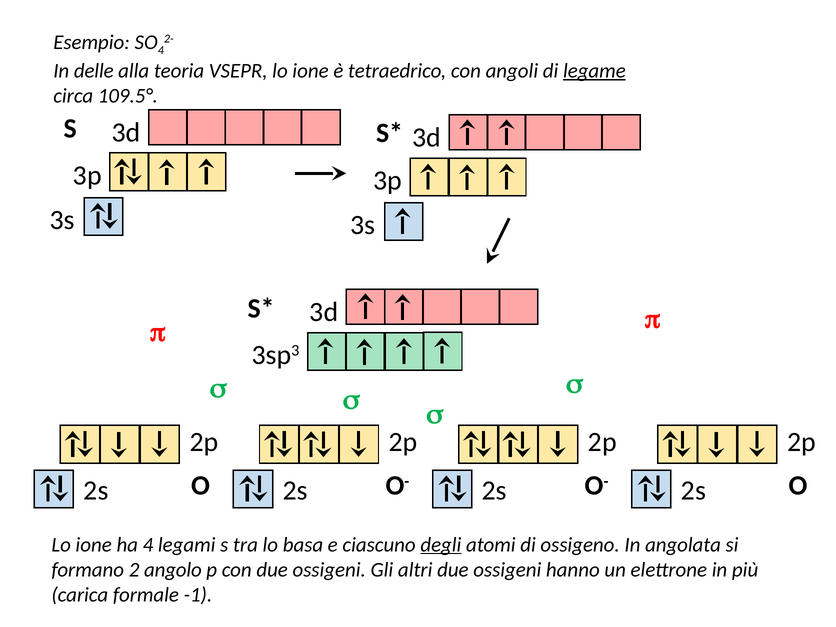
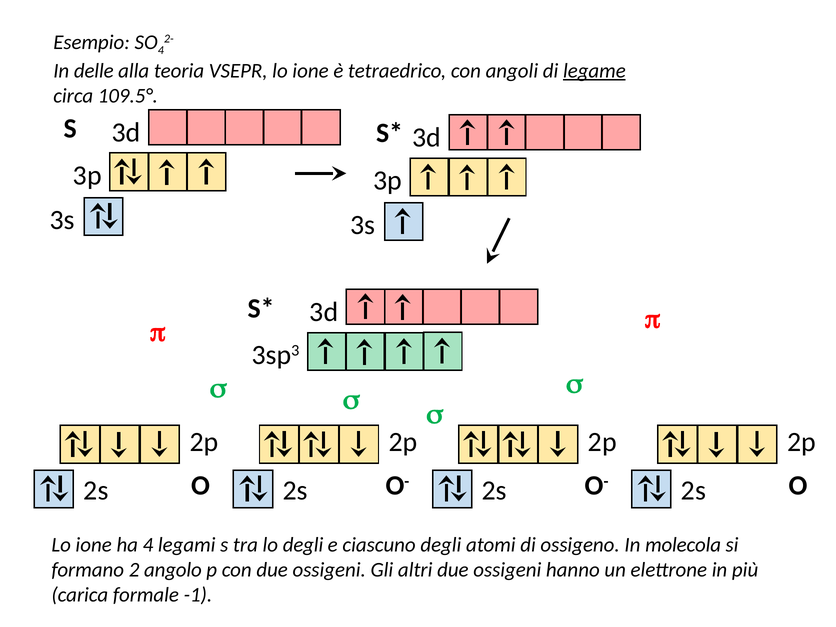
lo basa: basa -> degli (303, 545)
degli underline: present -> none (441, 545)
angolata: angolata -> molecola (683, 545)
